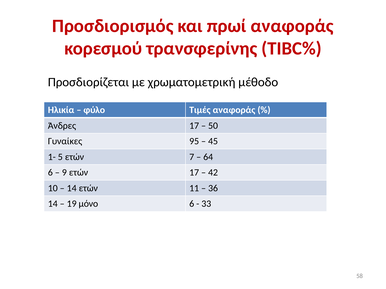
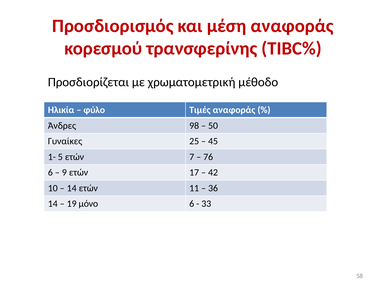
πρωί: πρωί -> μέση (227, 26)
Άνδρες 17: 17 -> 98 (194, 126)
95: 95 -> 25 (194, 141)
64: 64 -> 76 (208, 157)
